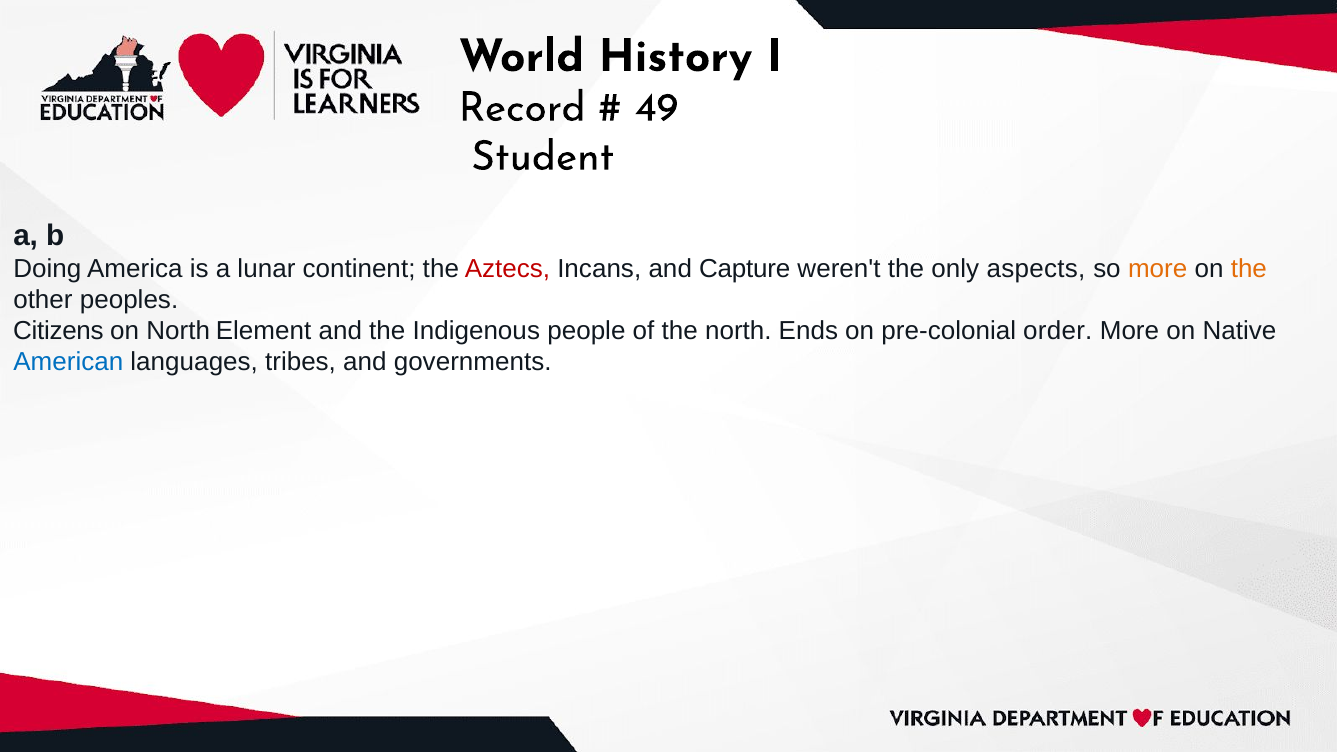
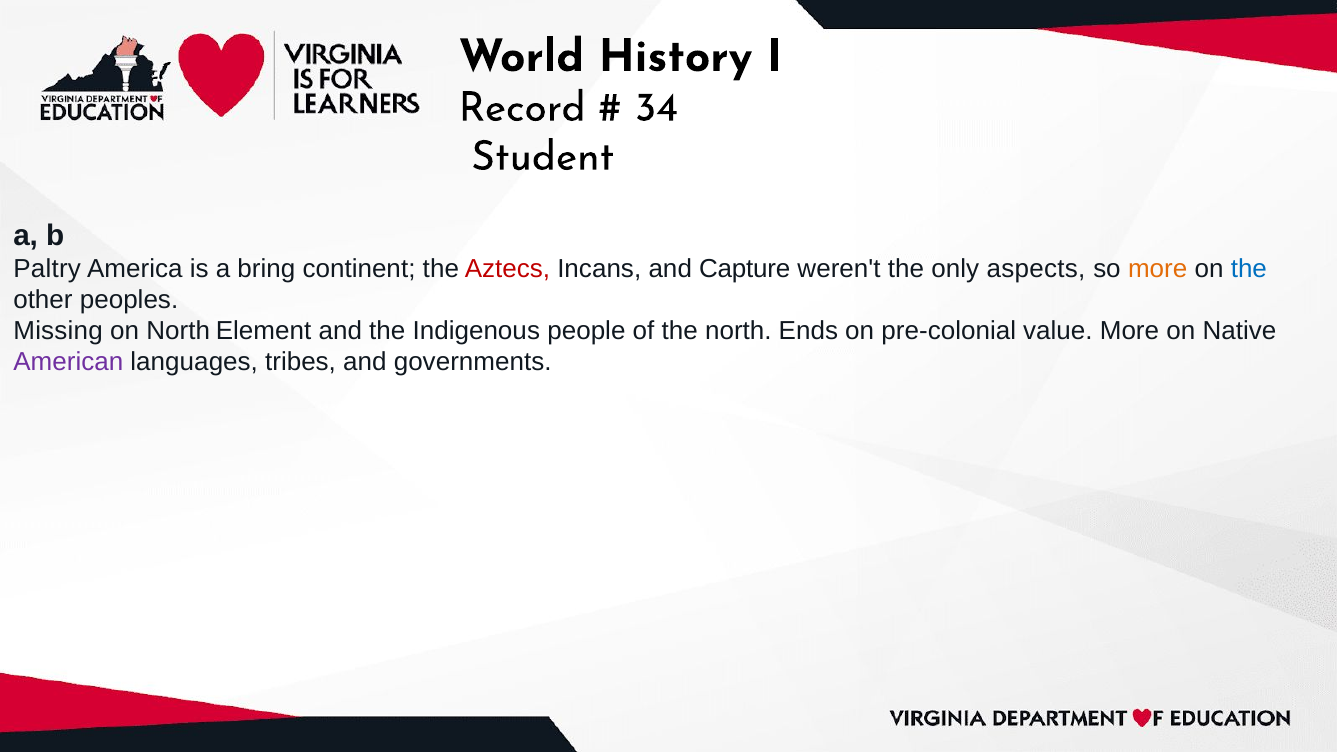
49: 49 -> 34 (656, 107)
Doing: Doing -> Paltry (47, 269)
lunar: lunar -> bring (266, 269)
the colour: orange -> blue (1249, 269)
Citizens: Citizens -> Missing (58, 331)
order: order -> value (1058, 331)
American colour: blue -> purple (68, 362)
